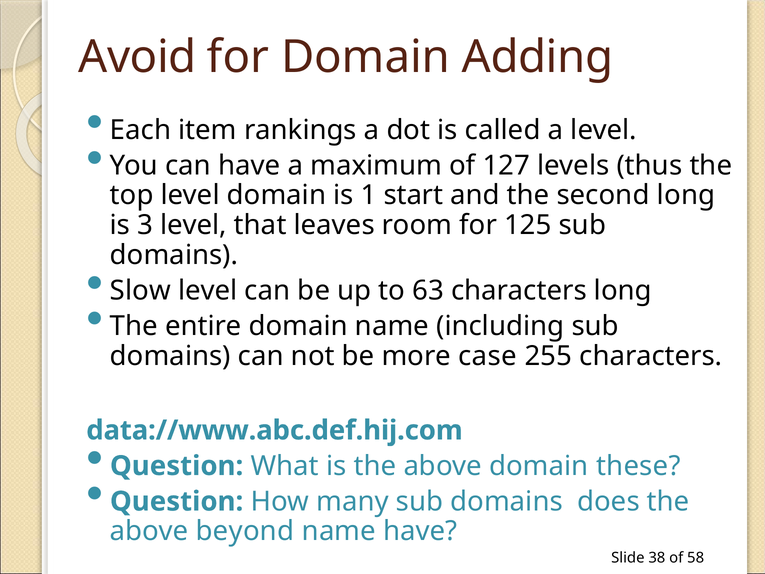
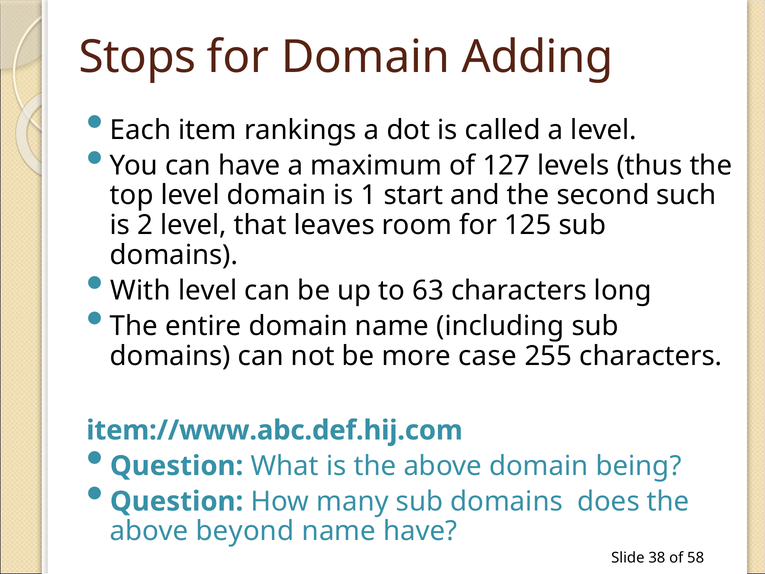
Avoid: Avoid -> Stops (137, 57)
second long: long -> such (686, 195)
3: 3 -> 2 (145, 225)
Slow: Slow -> With (140, 290)
data://www.abc.def.hij.com: data://www.abc.def.hij.com -> item://www.abc.def.hij.com (275, 430)
these: these -> being (639, 466)
